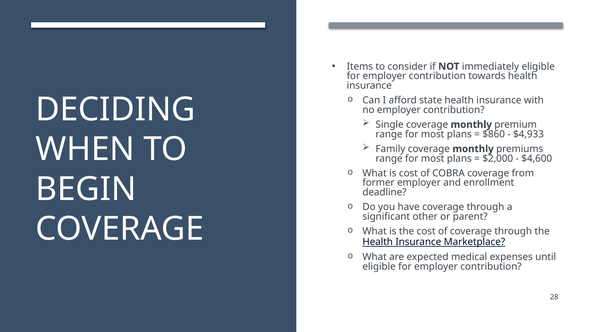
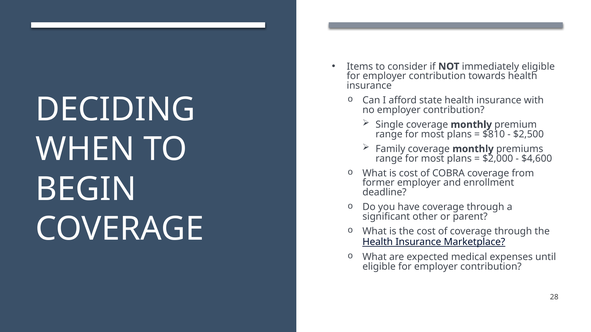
$860: $860 -> $810 (494, 134)
$4,933: $4,933 -> $2,500 (528, 134)
